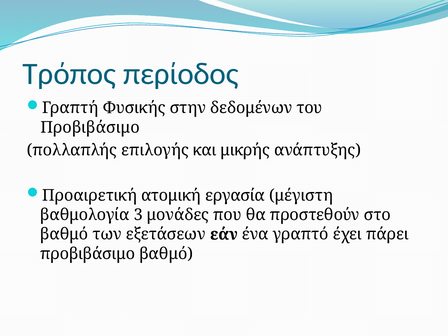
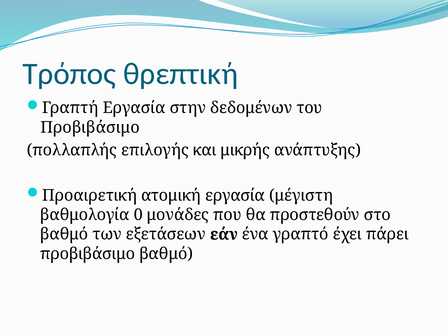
περίοδος: περίοδος -> θρεπτική (181, 74)
Γραπτή Φυσικής: Φυσικής -> Εργασία (134, 108)
3: 3 -> 0 (138, 215)
